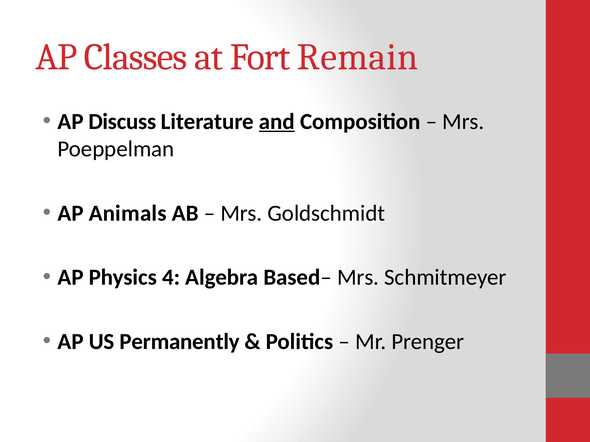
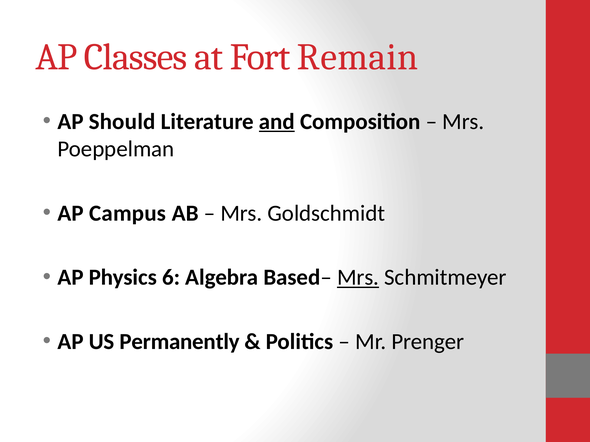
Discuss: Discuss -> Should (122, 122)
Animals: Animals -> Campus (128, 213)
4: 4 -> 6 (171, 278)
Mrs underline: none -> present (358, 278)
